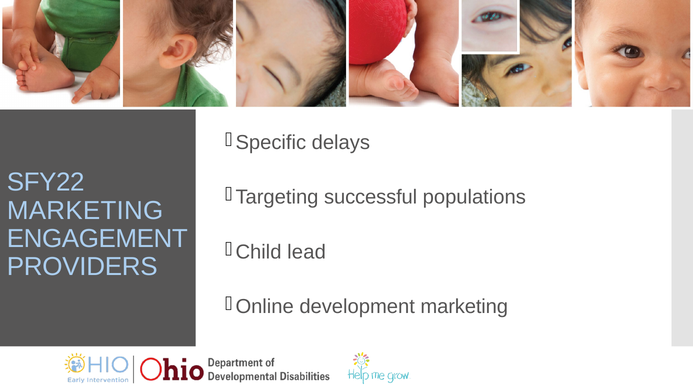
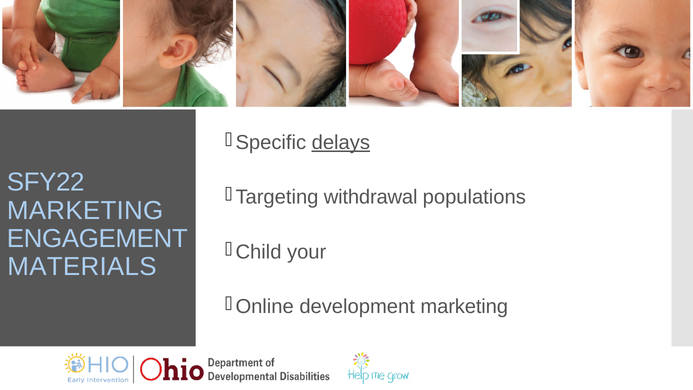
delays underline: none -> present (341, 142)
successful: successful -> withdrawal (371, 197)
lead: lead -> your (307, 252)
PROVIDERS: PROVIDERS -> MATERIALS (82, 267)
